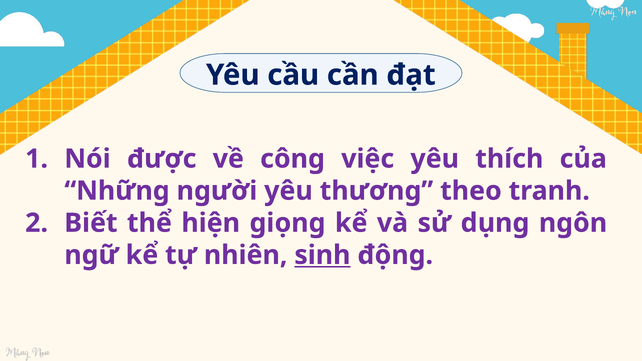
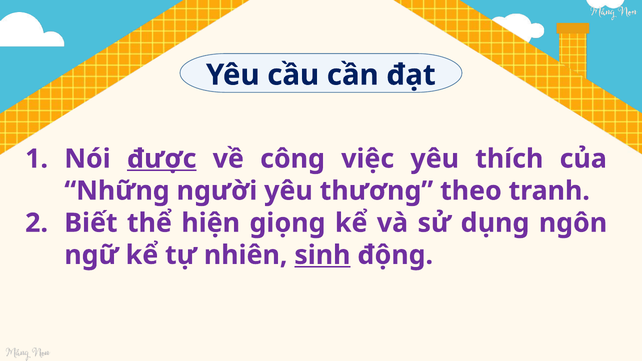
được underline: none -> present (162, 159)
